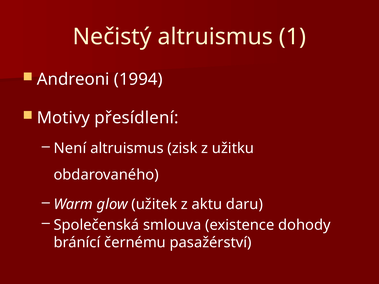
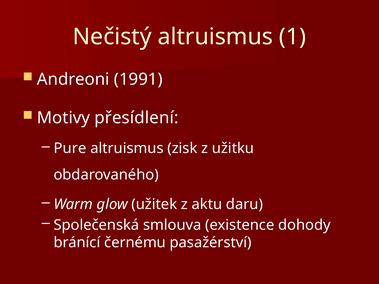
1994: 1994 -> 1991 (138, 80)
Není: Není -> Pure (70, 148)
